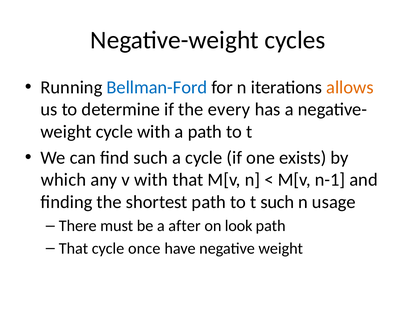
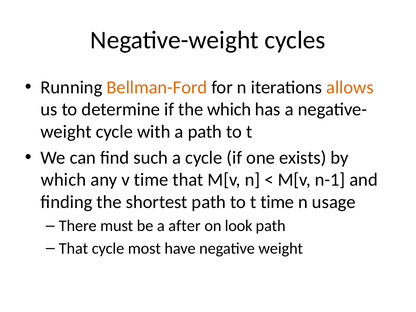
Bellman-Ford colour: blue -> orange (157, 87)
the every: every -> which (229, 109)
v with: with -> time (151, 180)
t such: such -> time (277, 202)
once: once -> most (144, 249)
